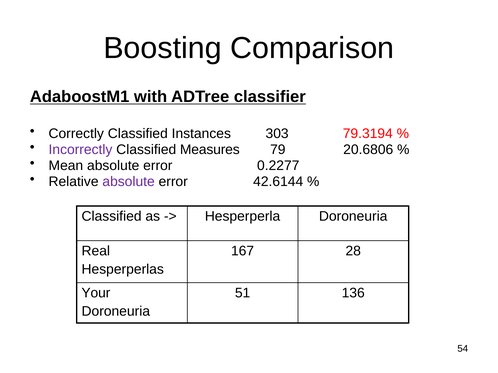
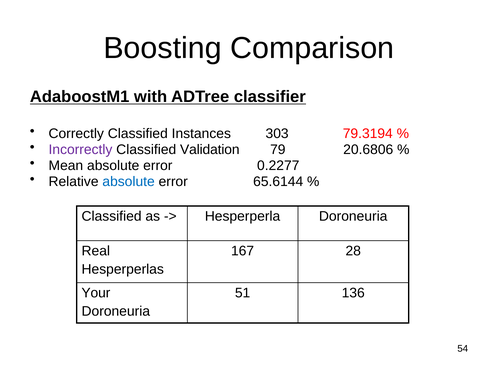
Measures: Measures -> Validation (210, 150)
absolute colour: purple -> blue (129, 182)
42.6144: 42.6144 -> 65.6144 (278, 182)
